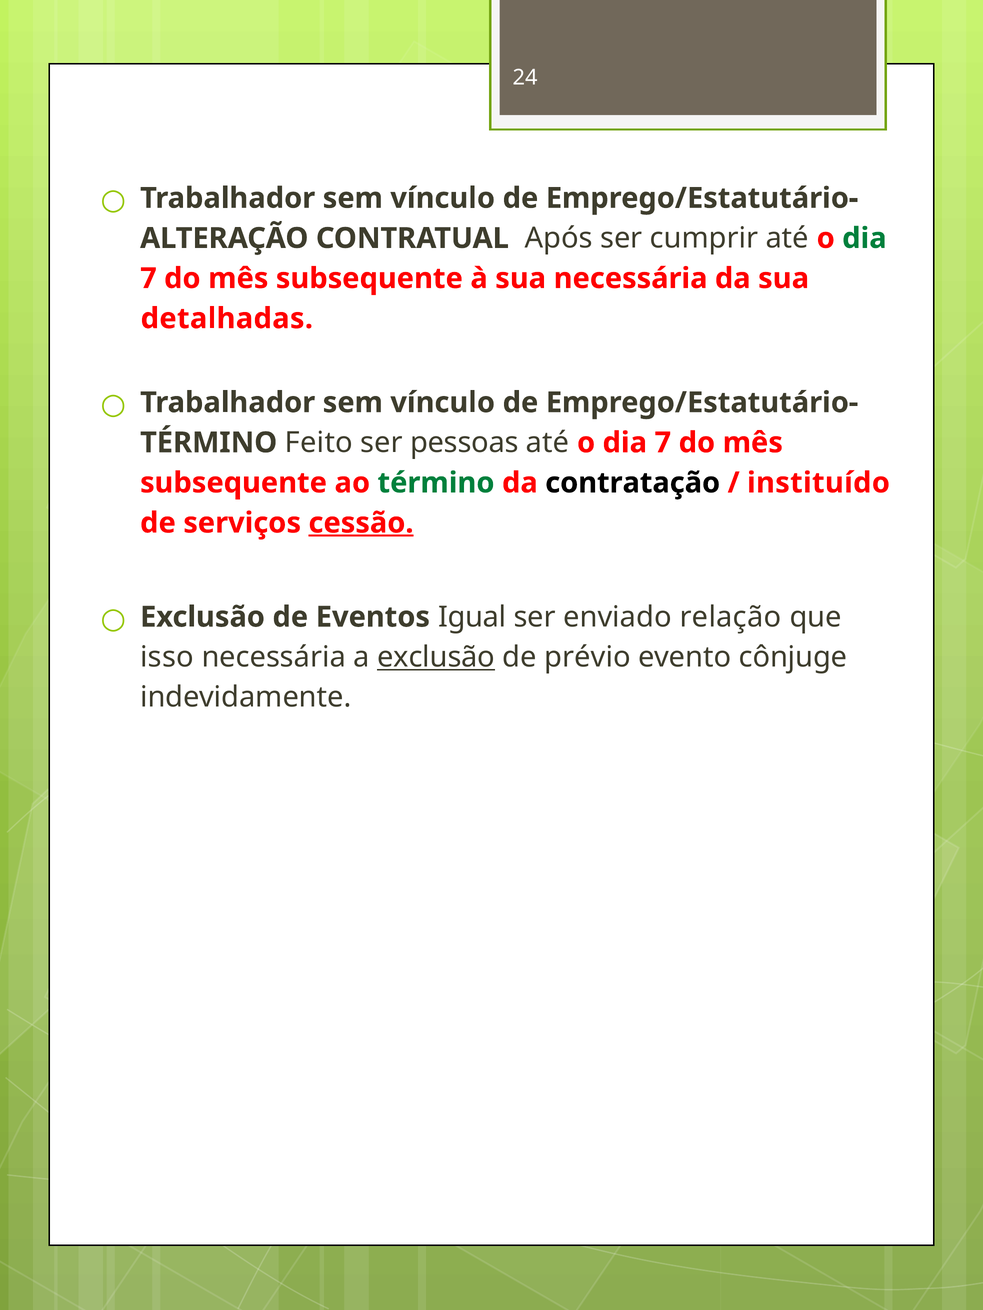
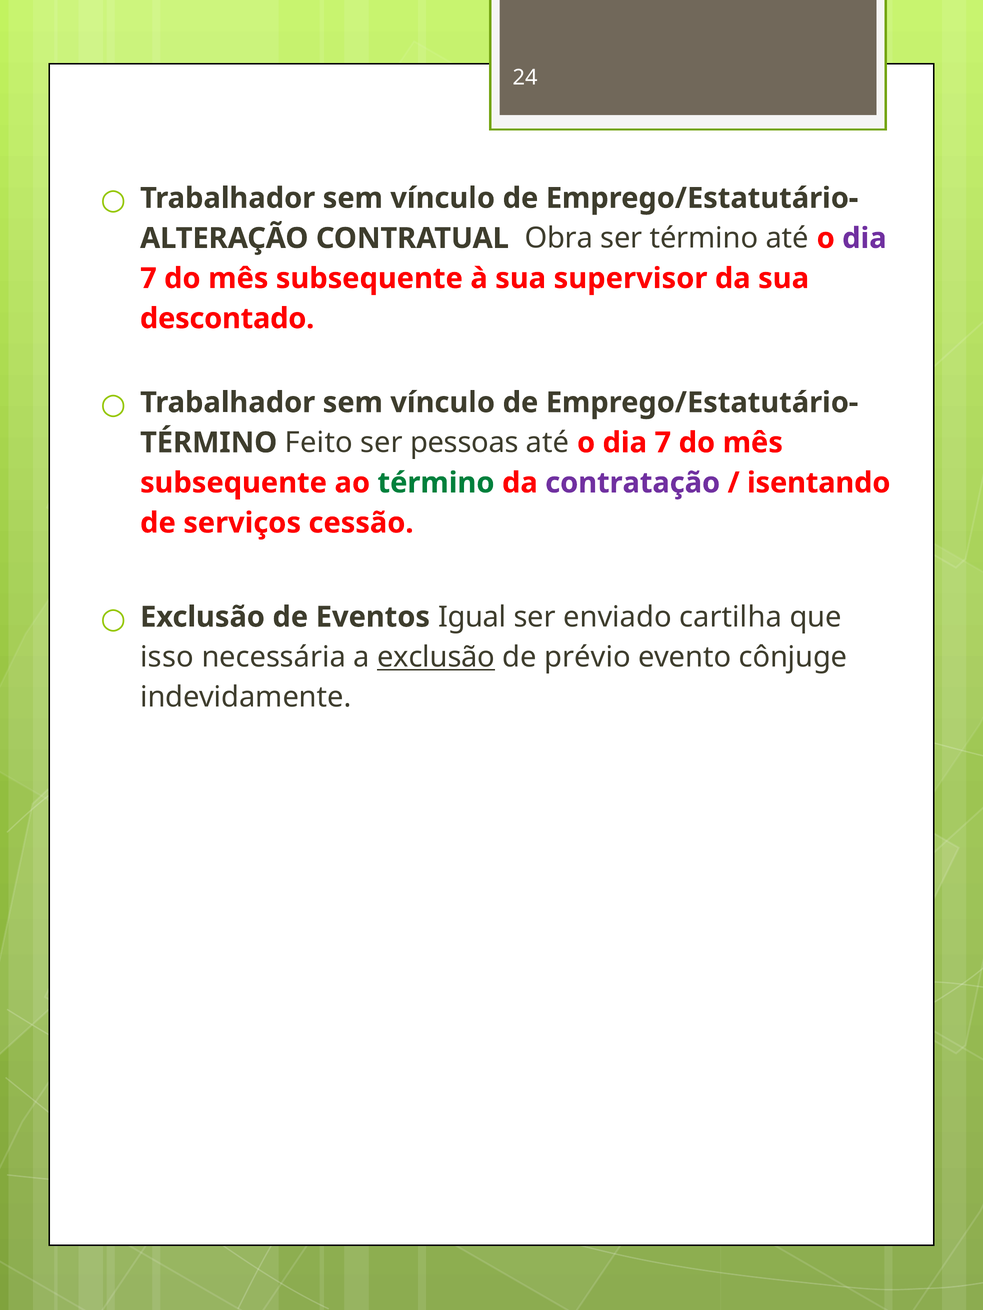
Após: Após -> Obra (559, 238)
ser cumprir: cumprir -> término (704, 238)
dia colour: green -> purple (864, 238)
sua necessária: necessária -> supervisor (631, 279)
detalhadas: detalhadas -> descontado (227, 319)
contratação colour: black -> purple (633, 483)
instituído: instituído -> isentando (819, 483)
cessão underline: present -> none (361, 523)
relação: relação -> cartilha (731, 617)
